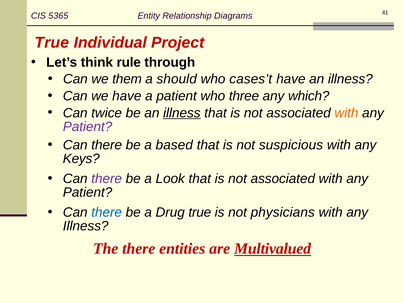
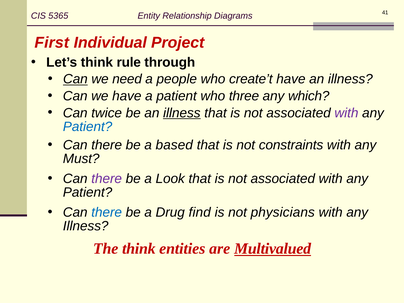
True: True -> First (52, 43)
Can underline: none -> present (75, 79)
them: them -> need (127, 79)
should: should -> people (177, 79)
cases’t: cases’t -> create’t (251, 79)
with colour: orange -> purple (346, 113)
Patient colour: purple -> blue (88, 127)
suspicious: suspicious -> constraints (291, 145)
Keys: Keys -> Must (81, 159)
Drug true: true -> find (200, 212)
The there: there -> think (139, 249)
